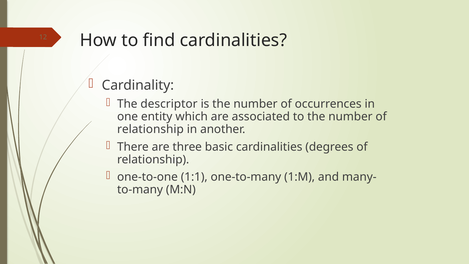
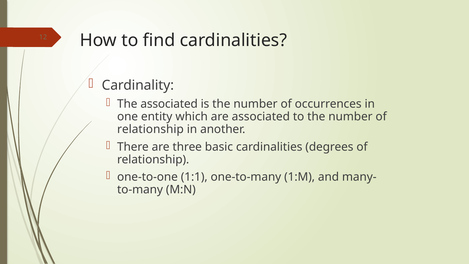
The descriptor: descriptor -> associated (169, 104)
